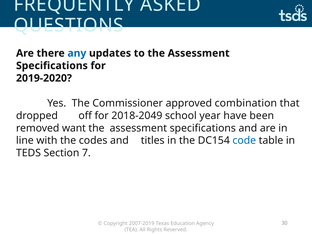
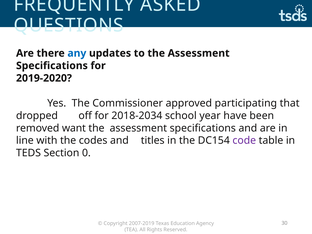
combination: combination -> participating (246, 103)
2018-2049: 2018-2049 -> 2018-2034 (137, 116)
code colour: blue -> purple (244, 141)
7: 7 -> 0 (86, 153)
